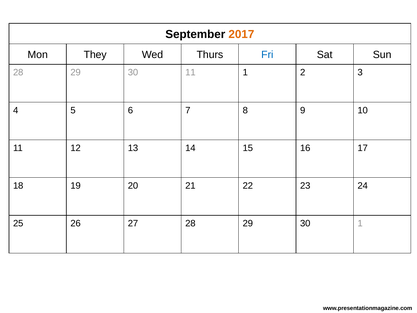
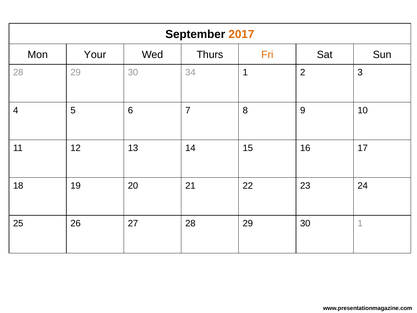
They: They -> Your (95, 55)
Fri colour: blue -> orange (267, 55)
30 11: 11 -> 34 (190, 73)
